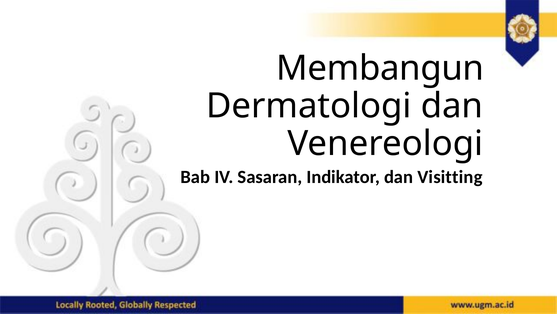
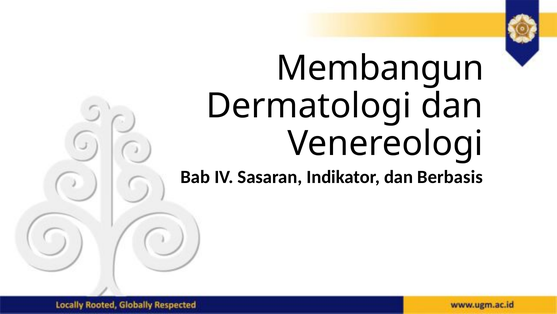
Visitting: Visitting -> Berbasis (450, 177)
